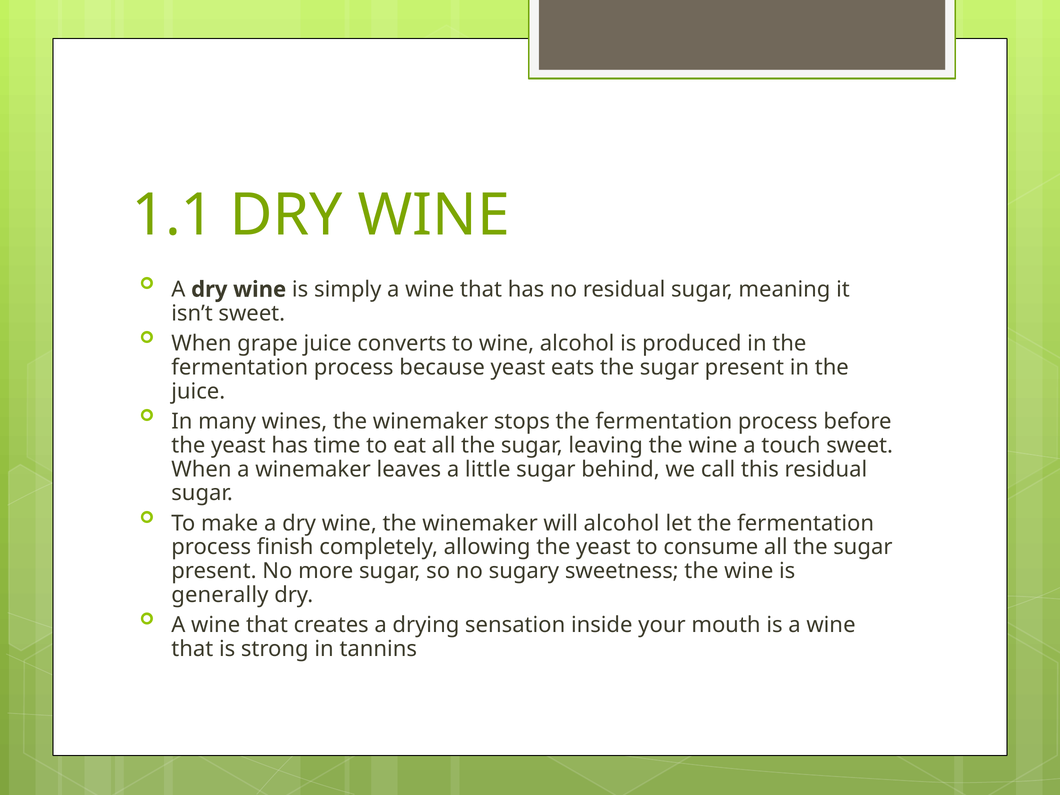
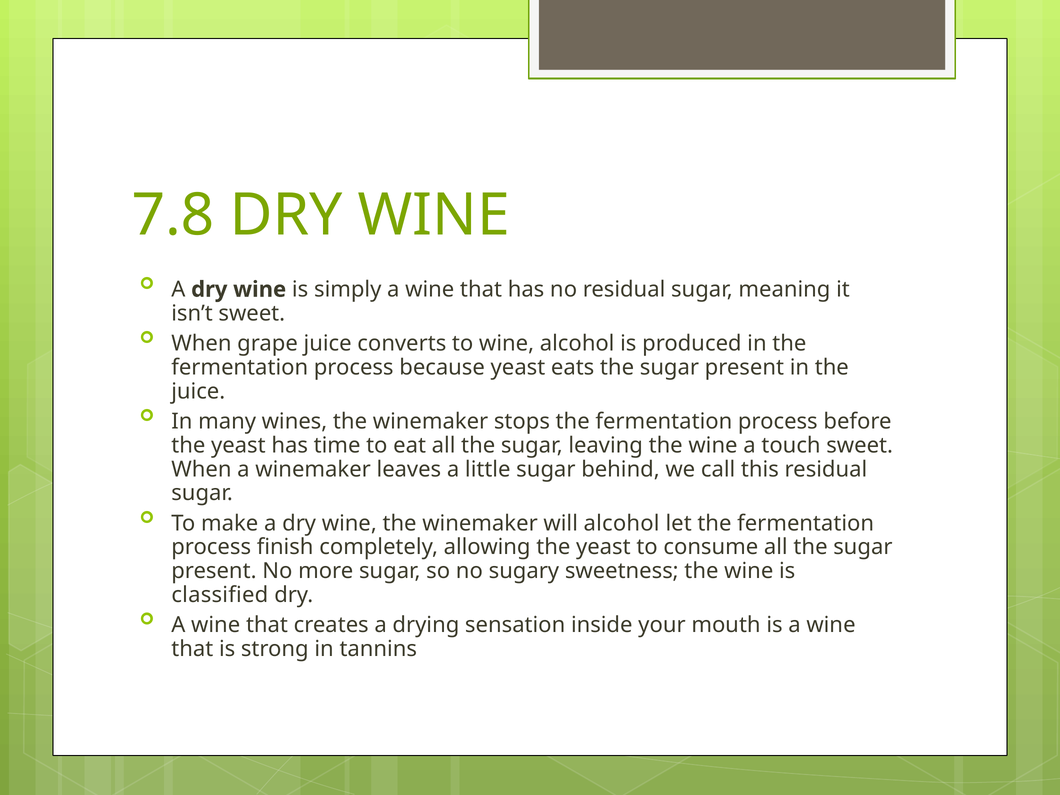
1.1: 1.1 -> 7.8 (173, 215)
generally: generally -> classified (220, 595)
